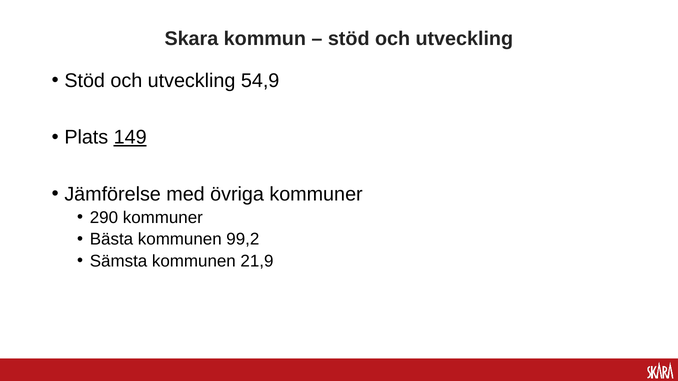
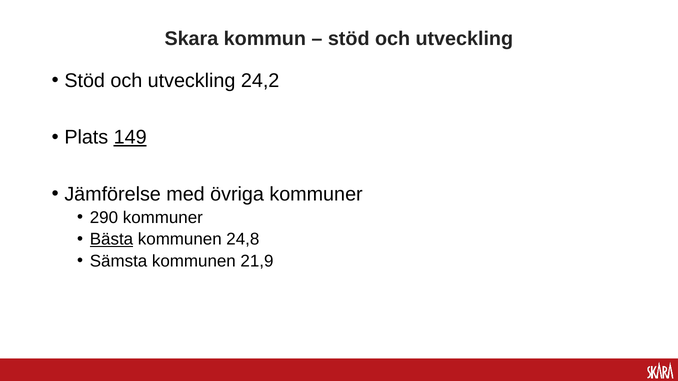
54,9: 54,9 -> 24,2 (260, 81)
Bästa underline: none -> present (111, 240)
99,2: 99,2 -> 24,8 (243, 240)
